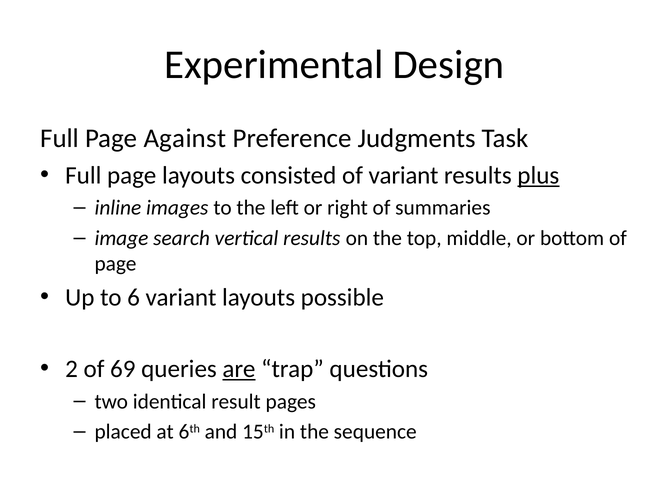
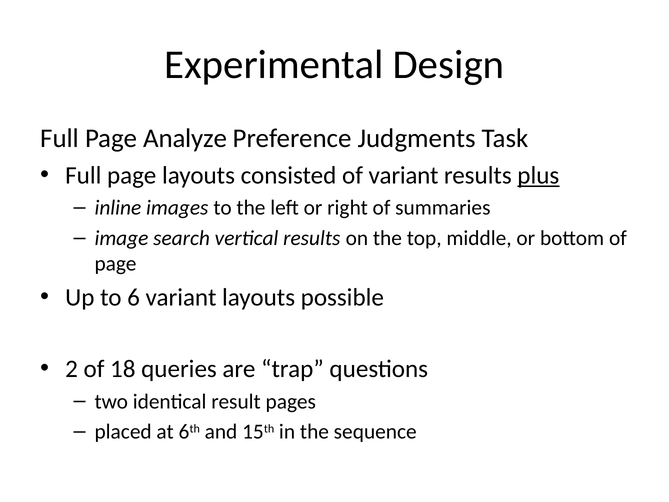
Against: Against -> Analyze (185, 138)
69: 69 -> 18 (123, 369)
are underline: present -> none (239, 369)
